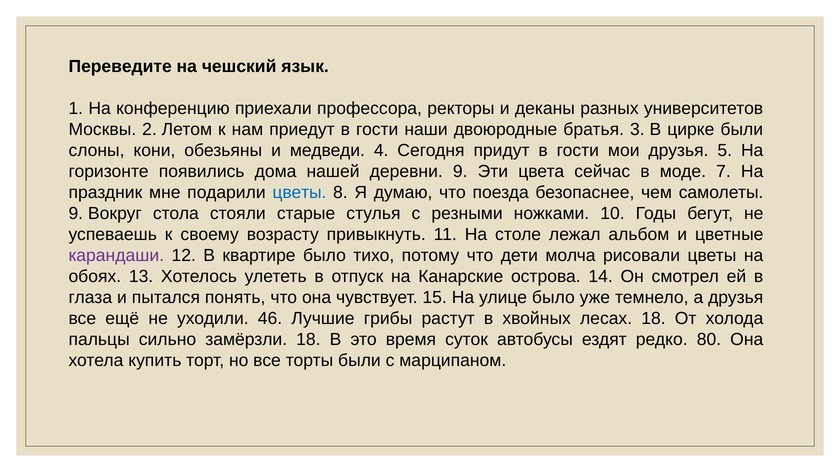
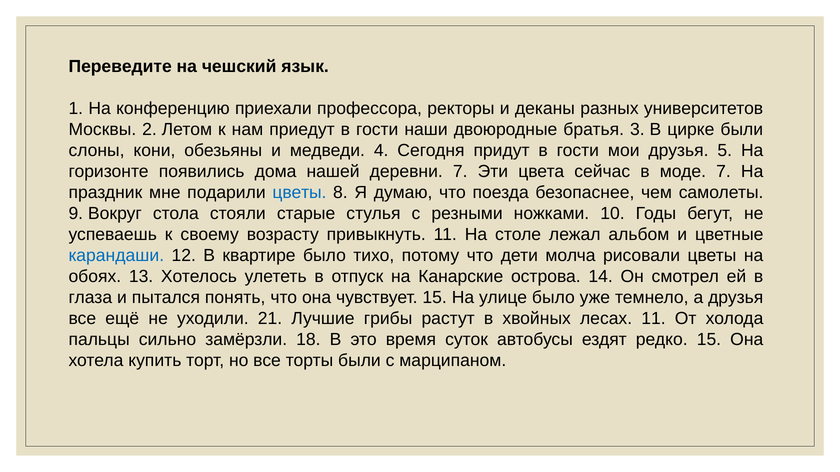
деревни 9: 9 -> 7 (460, 172)
карандаши colour: purple -> blue (116, 256)
46: 46 -> 21 (270, 319)
лесах 18: 18 -> 11 (654, 319)
редко 80: 80 -> 15 (709, 340)
